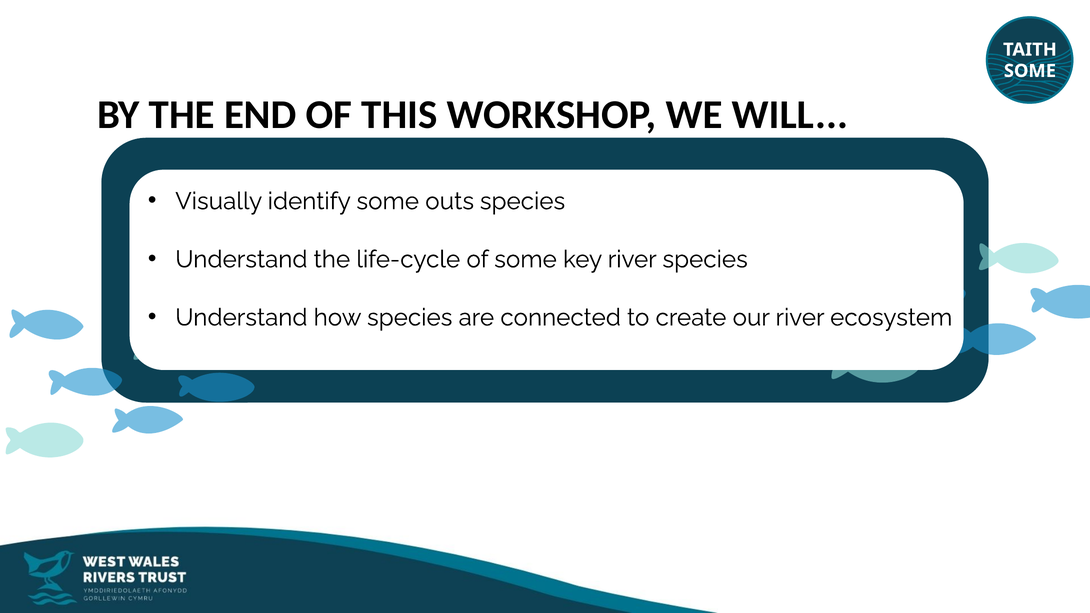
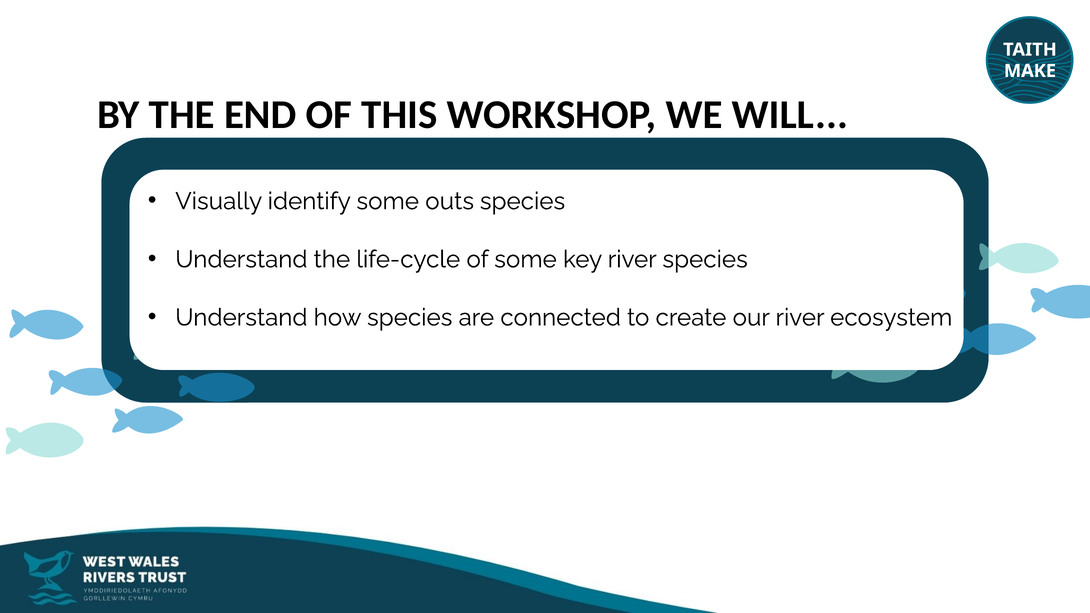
SOME: SOME -> MAKE (1030, 71)
